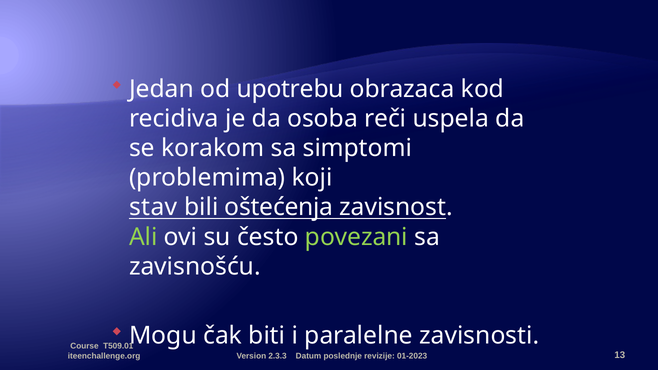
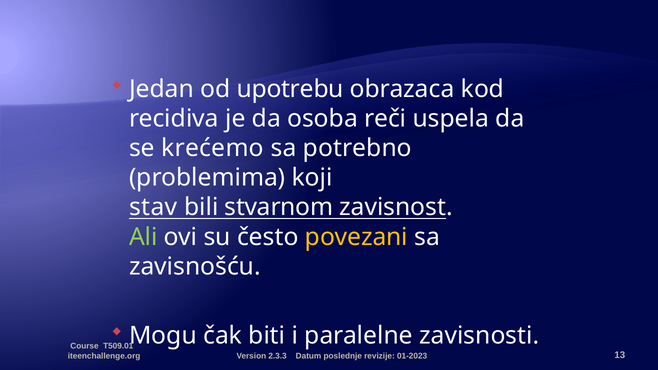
korakom: korakom -> krećemo (213, 148)
simptomi: simptomi -> potrebno (357, 148)
oštećenja: oštećenja -> stvarnom (279, 207)
povezani colour: light green -> yellow (356, 237)
